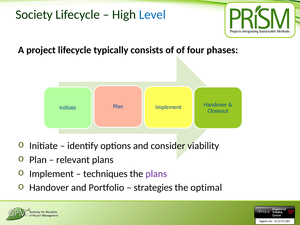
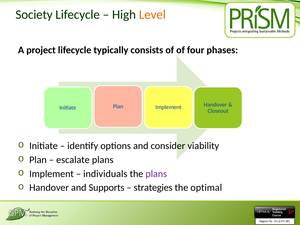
Level colour: blue -> orange (152, 15)
relevant: relevant -> escalate (73, 160)
techniques: techniques -> individuals (105, 174)
Portfolio: Portfolio -> Supports (107, 188)
